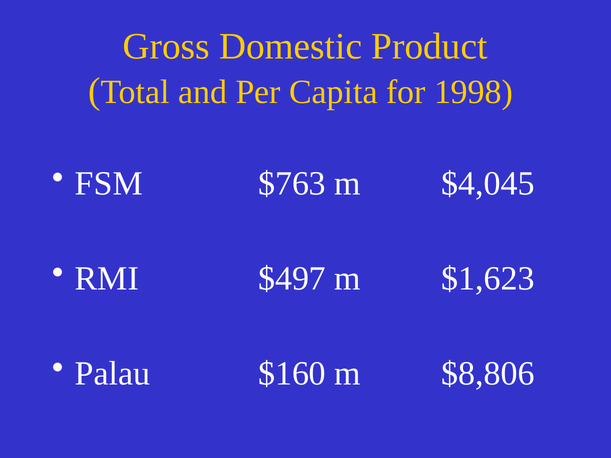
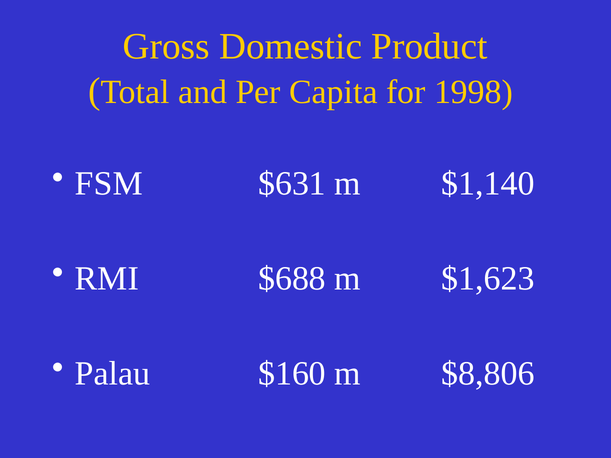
$763: $763 -> $631 (292, 184)
$4,045: $4,045 -> $1,140 (488, 184)
$497: $497 -> $688 (292, 279)
